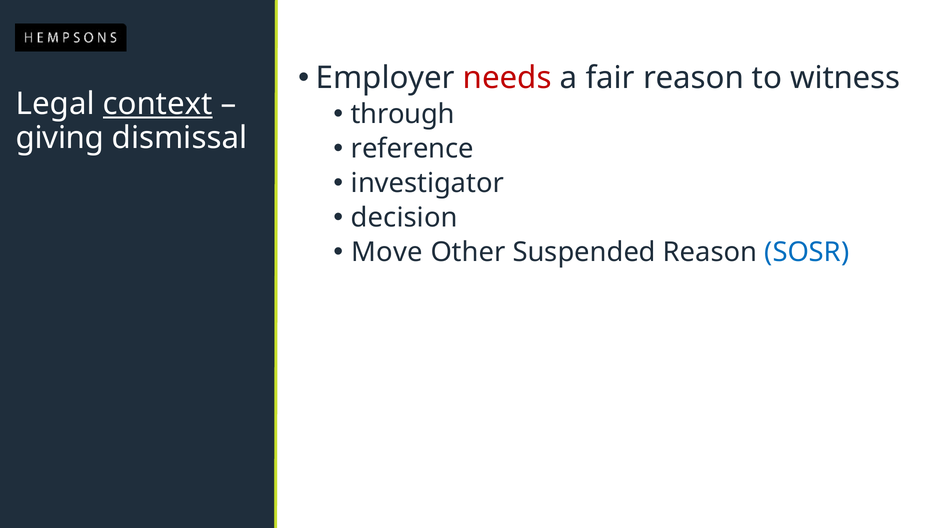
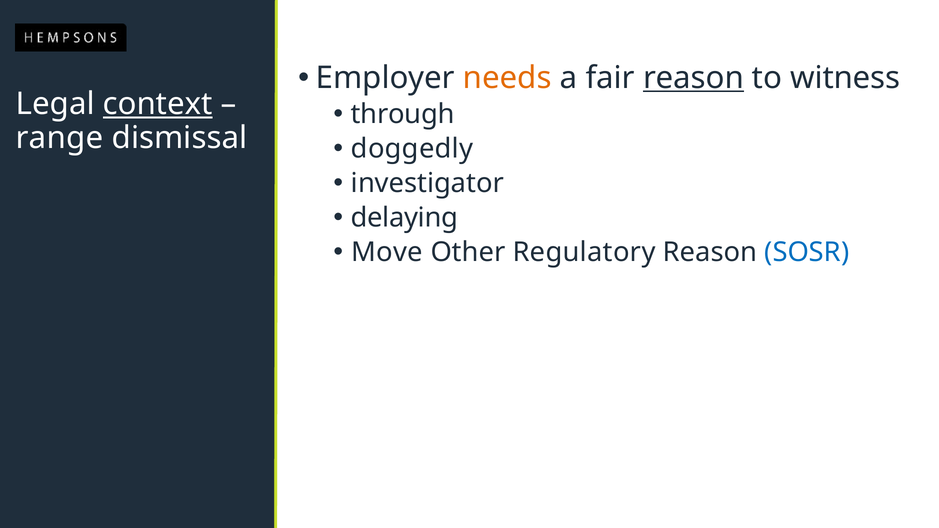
needs colour: red -> orange (507, 78)
reason underline: none -> present (693, 78)
giving: giving -> range (60, 138)
reference: reference -> doggedly (412, 149)
decision: decision -> delaying (404, 218)
Suspended: Suspended -> Regulatory (584, 252)
